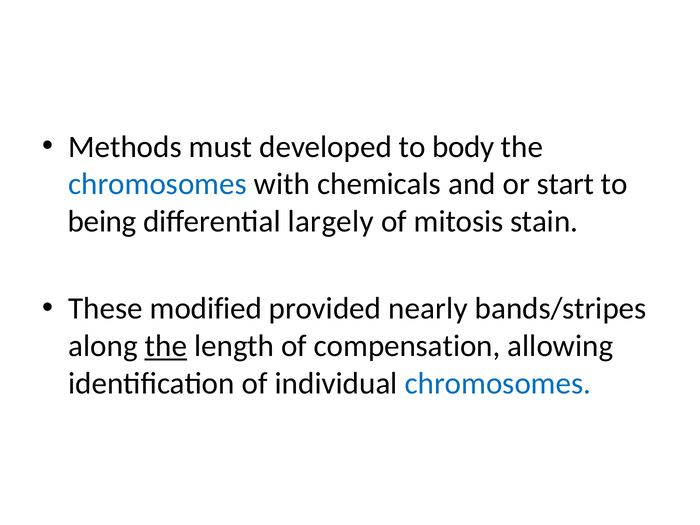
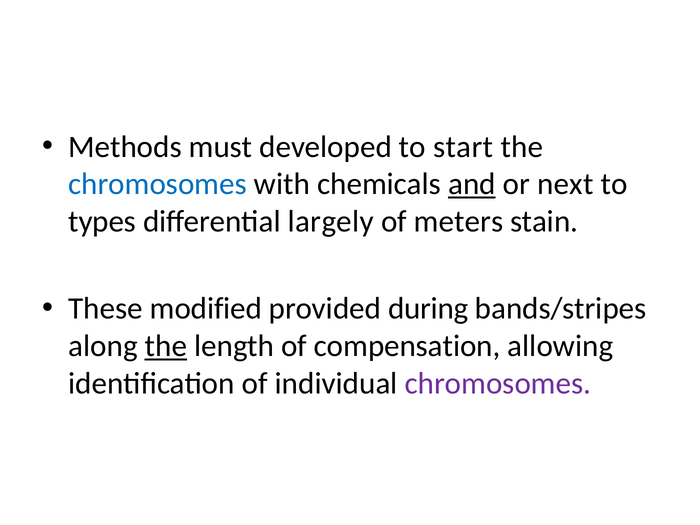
body: body -> start (463, 147)
and underline: none -> present (472, 184)
start: start -> next (565, 184)
being: being -> types (102, 222)
mitosis: mitosis -> meters (459, 222)
nearly: nearly -> during (428, 309)
chromosomes colour: blue -> purple (498, 383)
